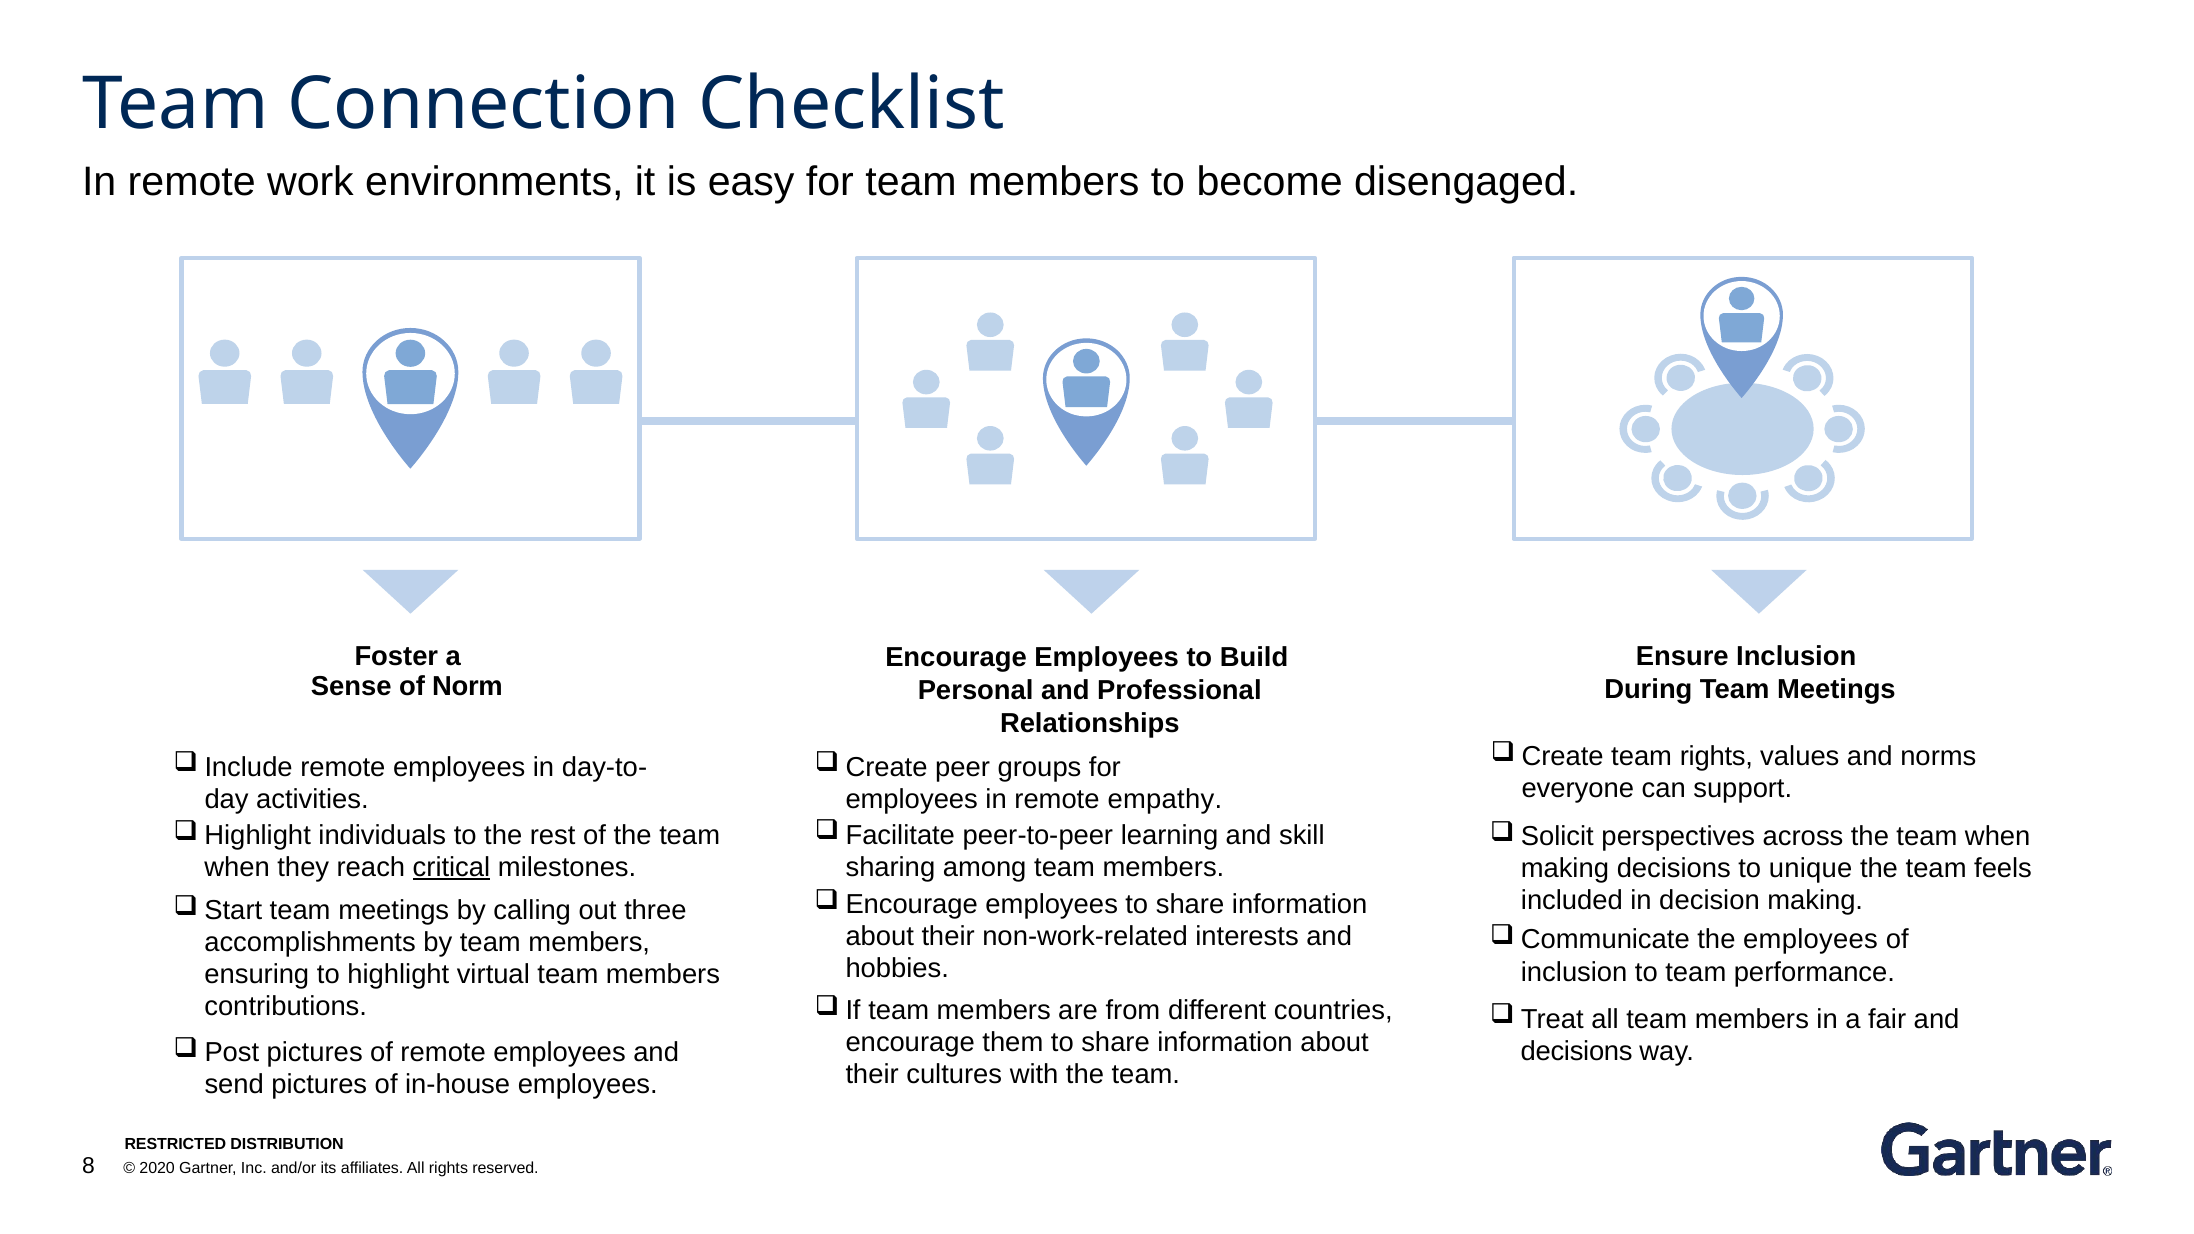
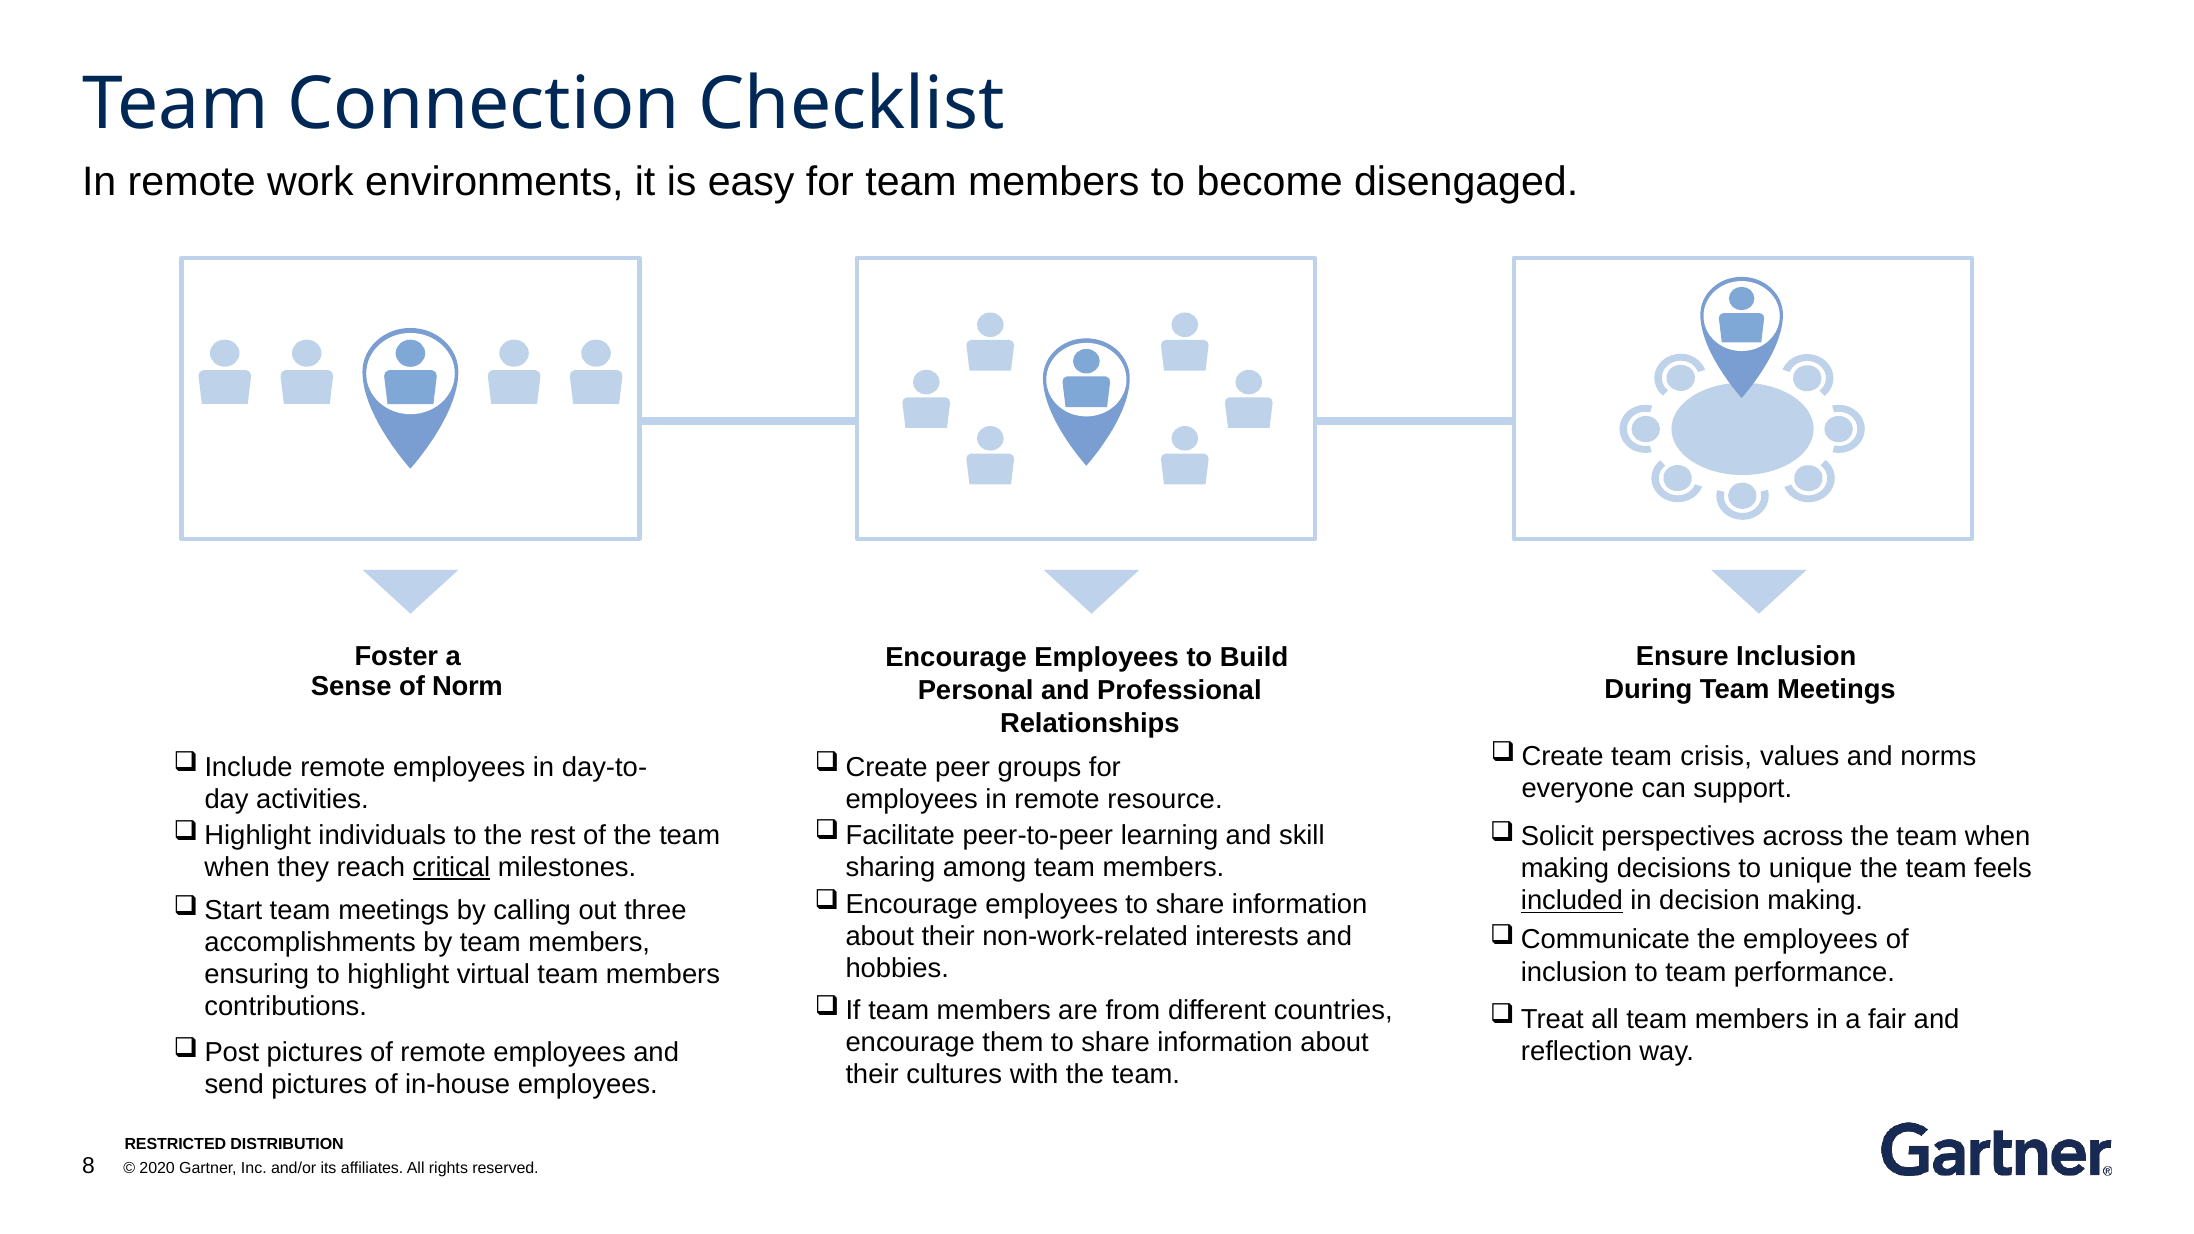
team rights: rights -> crisis (1716, 757)
empathy: empathy -> resource (1165, 799)
included underline: none -> present (1572, 901)
decisions: decisions -> reflection (1576, 1052)
